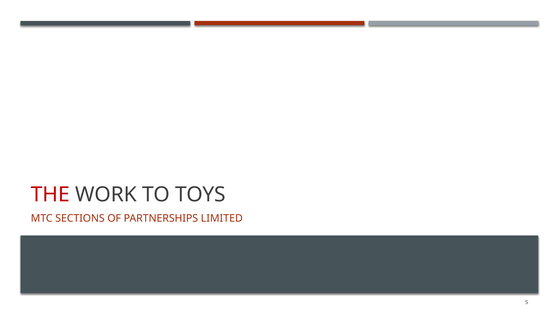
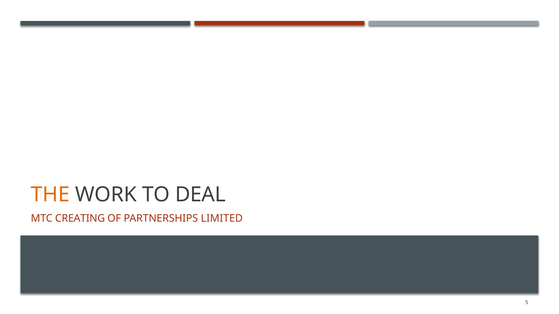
THE colour: red -> orange (50, 195)
TOYS: TOYS -> DEAL (200, 195)
SECTIONS: SECTIONS -> CREATING (80, 219)
